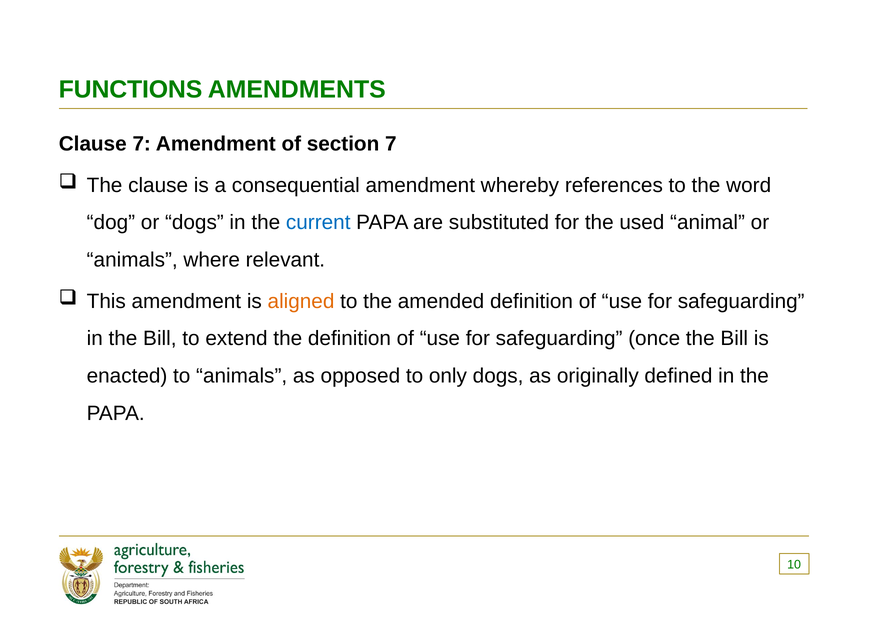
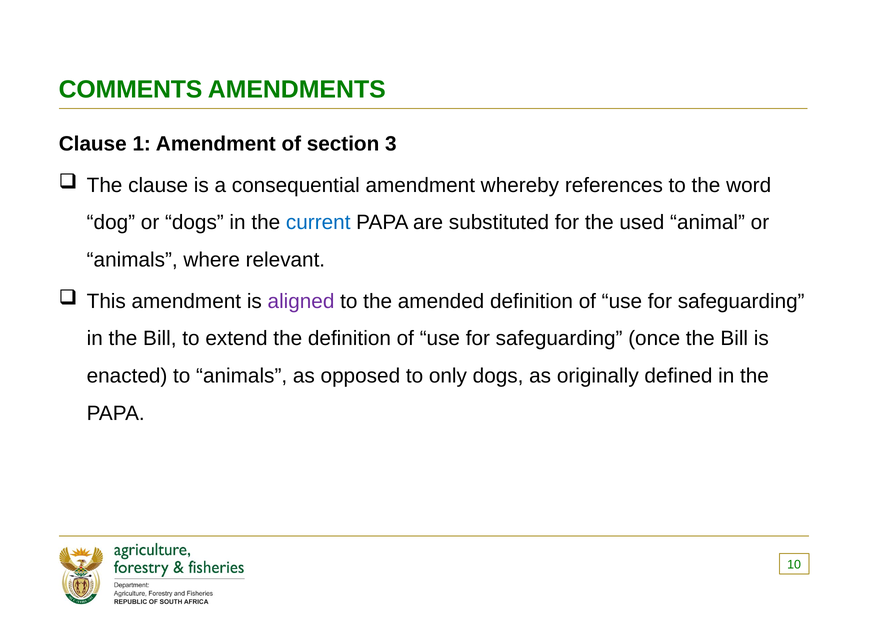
FUNCTIONS: FUNCTIONS -> COMMENTS (131, 90)
Clause 7: 7 -> 1 (142, 144)
section 7: 7 -> 3 (391, 144)
aligned colour: orange -> purple (301, 301)
